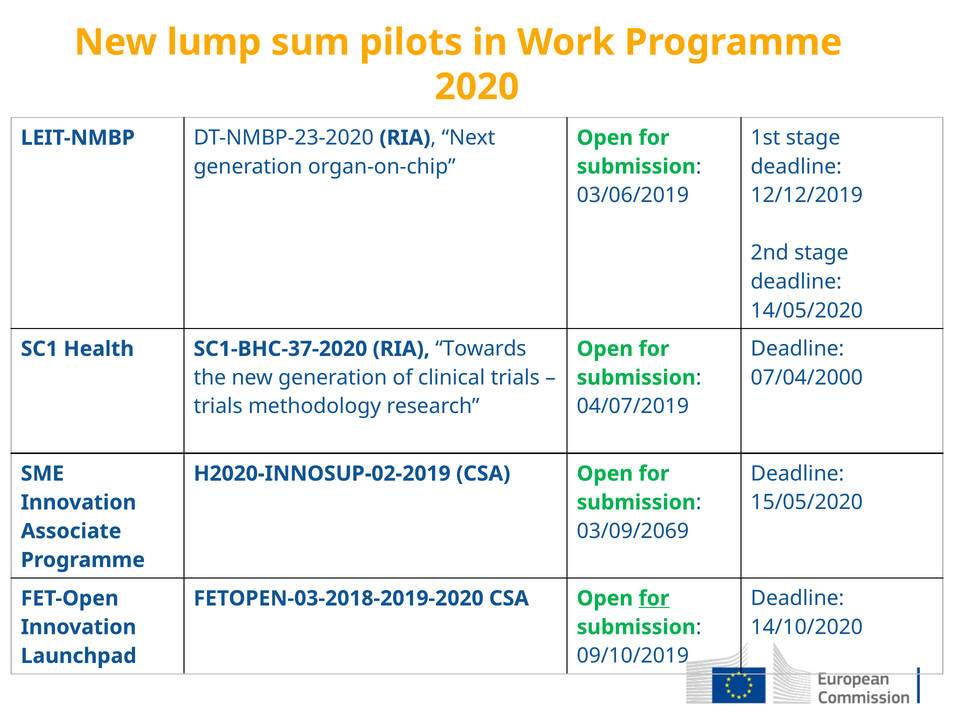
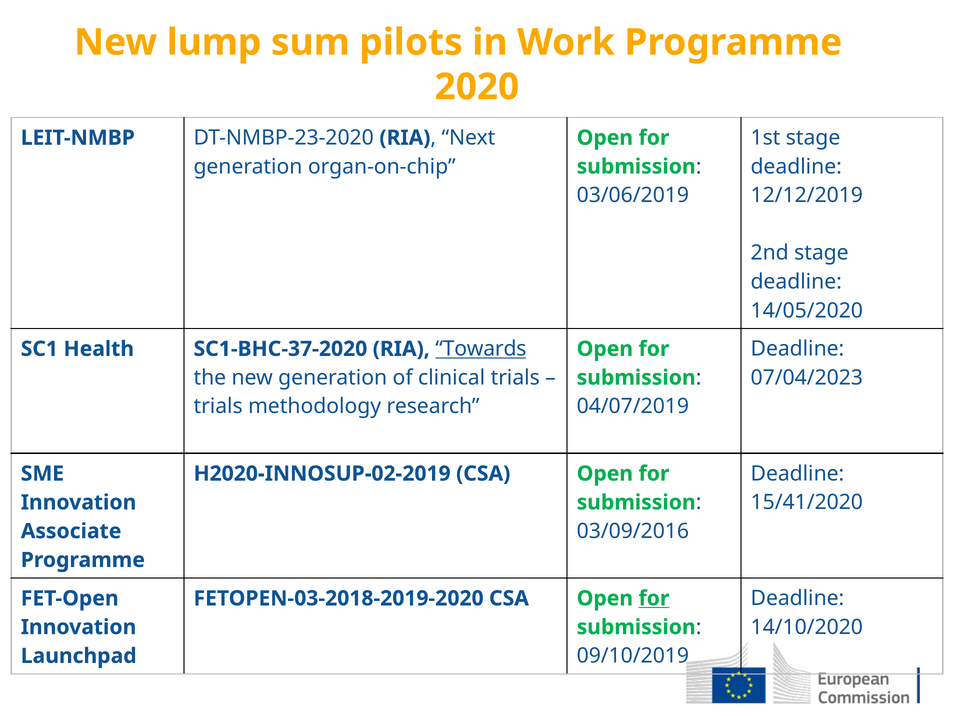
Towards underline: none -> present (481, 349)
07/04/2000: 07/04/2000 -> 07/04/2023 (807, 377)
15/05/2020: 15/05/2020 -> 15/41/2020 (807, 502)
03/09/2069: 03/09/2069 -> 03/09/2016 (633, 531)
